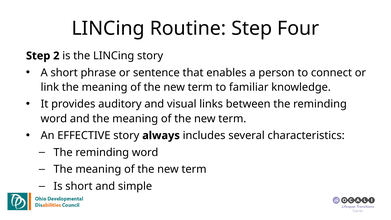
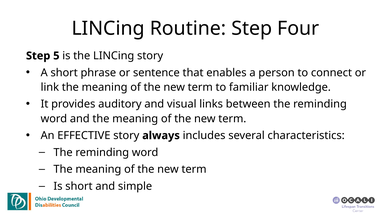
2: 2 -> 5 (56, 56)
